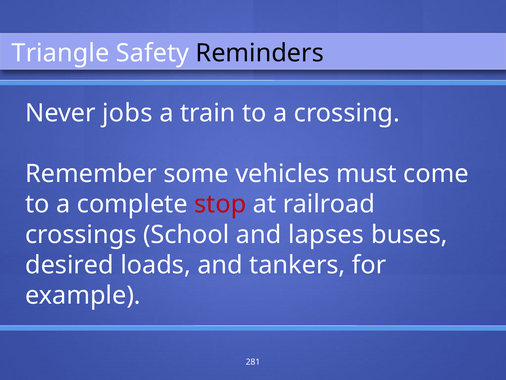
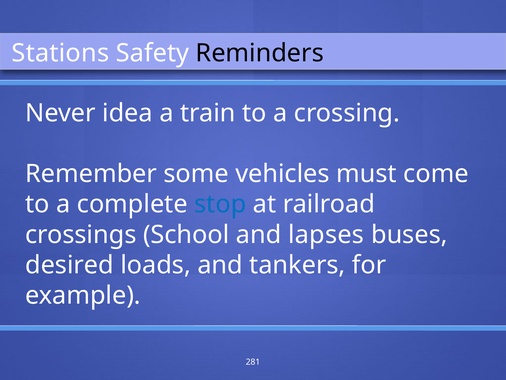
Triangle: Triangle -> Stations (60, 53)
jobs: jobs -> idea (127, 113)
stop colour: red -> blue (220, 204)
